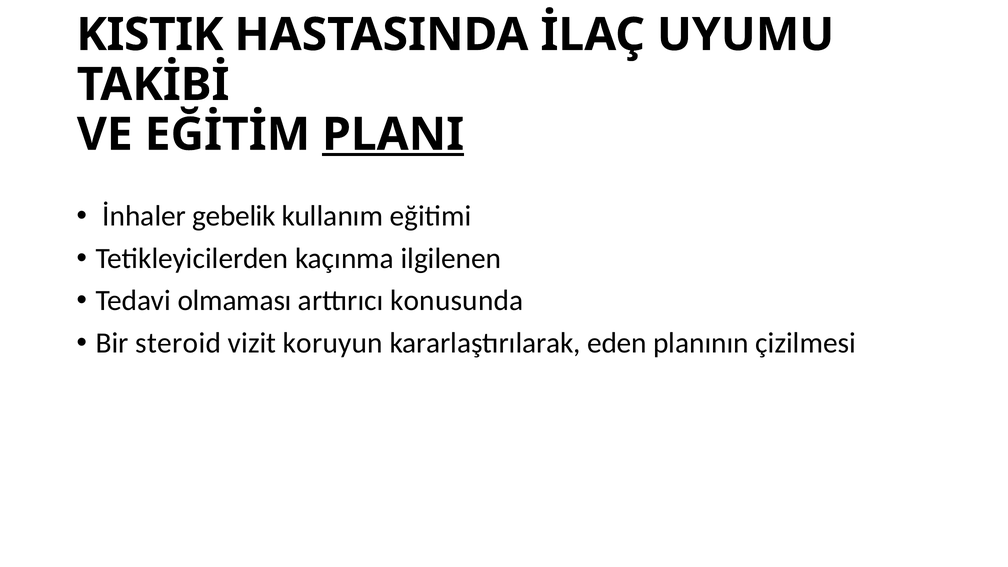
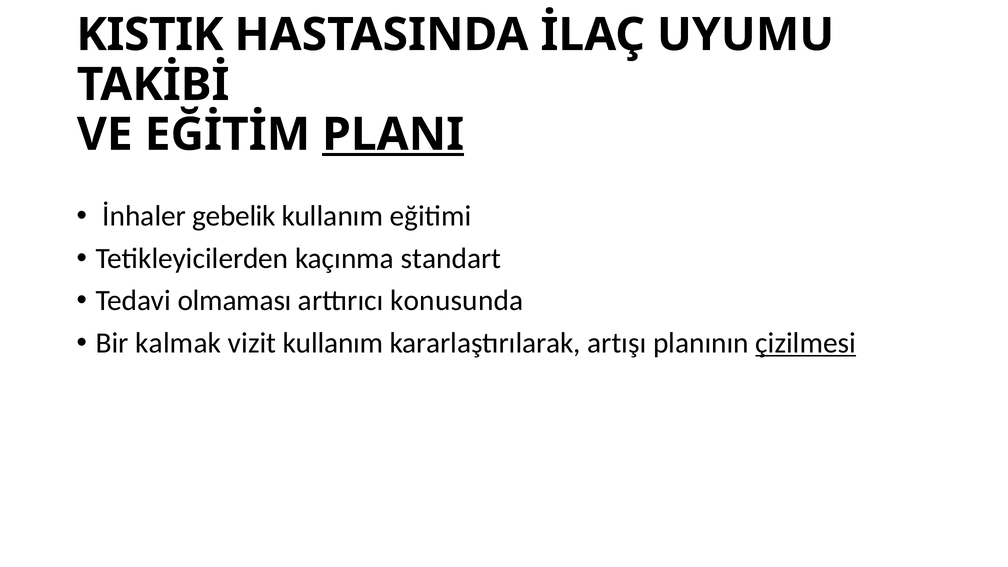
ilgilenen: ilgilenen -> standart (451, 258)
steroid: steroid -> kalmak (178, 343)
vizit koruyun: koruyun -> kullanım (333, 343)
eden: eden -> artışı (617, 343)
çizilmesi underline: none -> present (806, 343)
